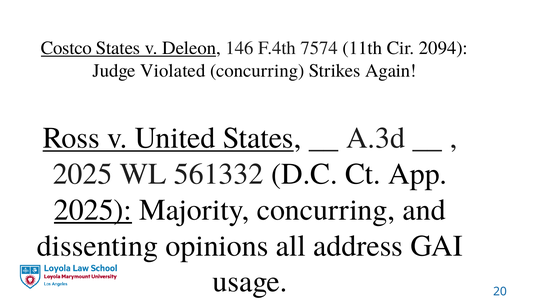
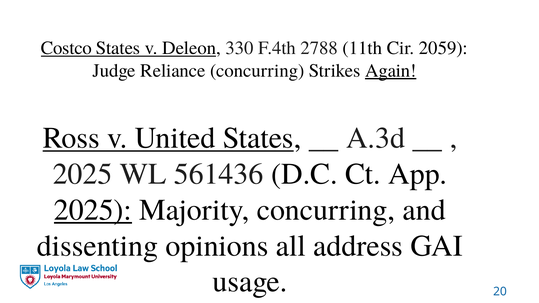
146: 146 -> 330 (240, 48)
7574: 7574 -> 2788 (319, 48)
2094: 2094 -> 2059 (443, 48)
Violated: Violated -> Reliance (173, 71)
Again underline: none -> present (391, 71)
561332: 561332 -> 561436 (219, 174)
